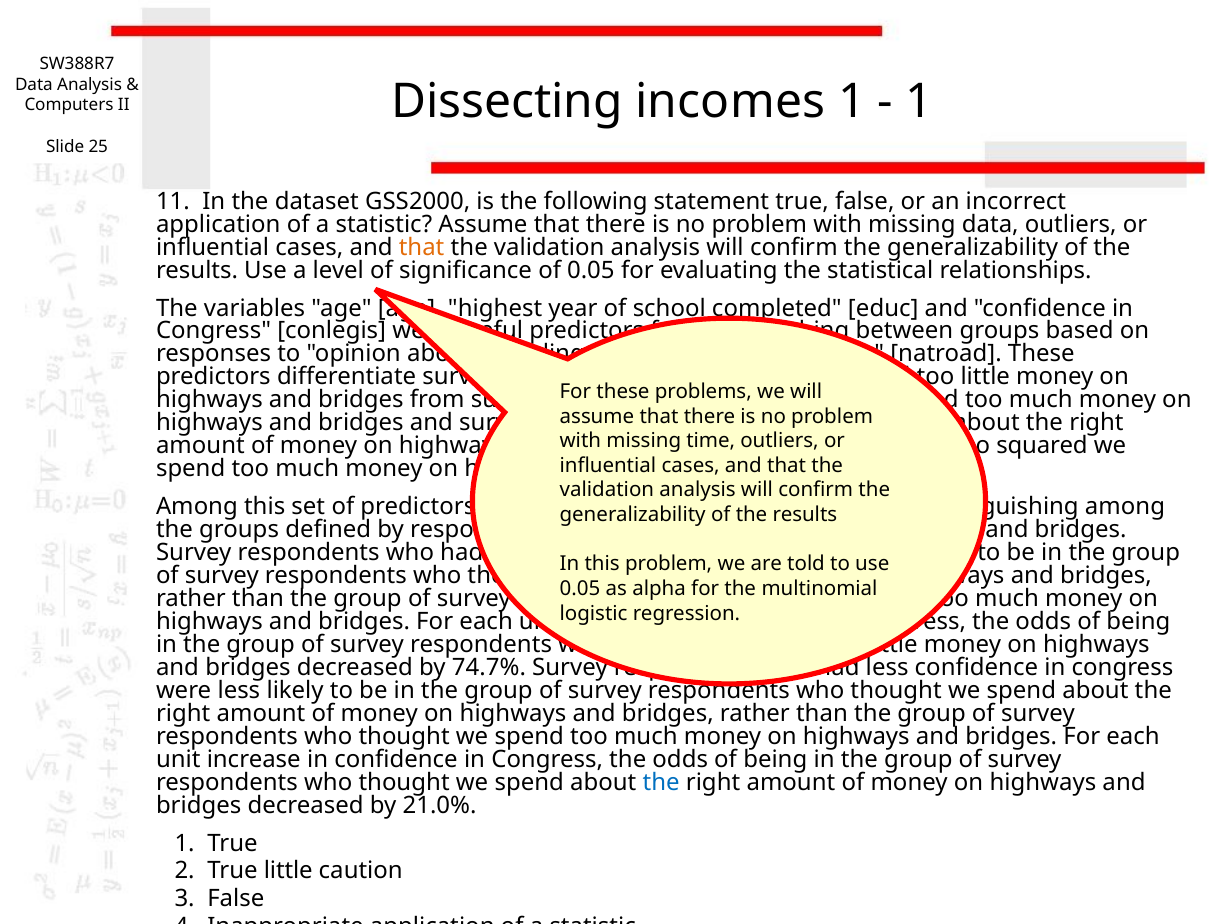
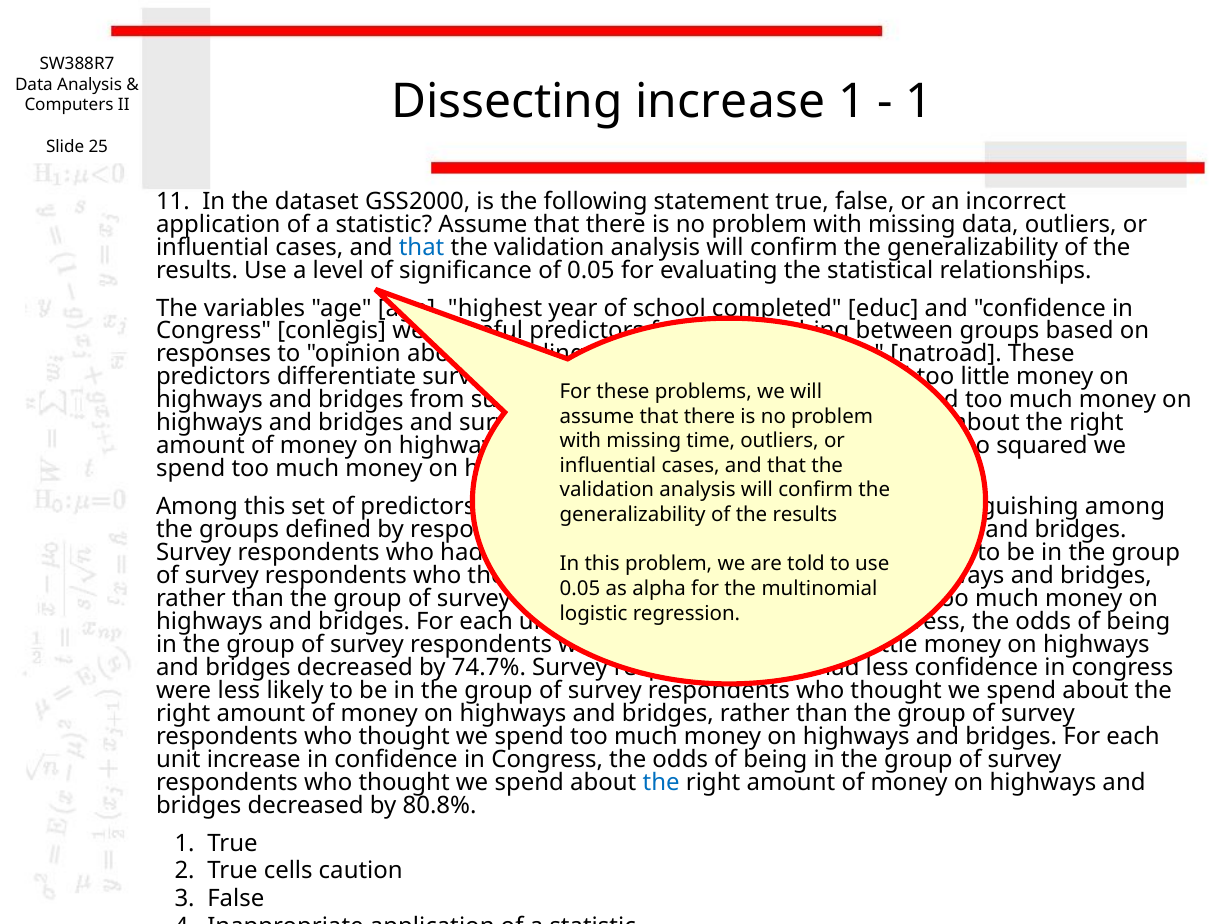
Dissecting incomes: incomes -> increase (730, 101)
that colour: orange -> blue (422, 247)
21.0%: 21.0% -> 80.8% (440, 806)
True little: little -> cells (288, 871)
